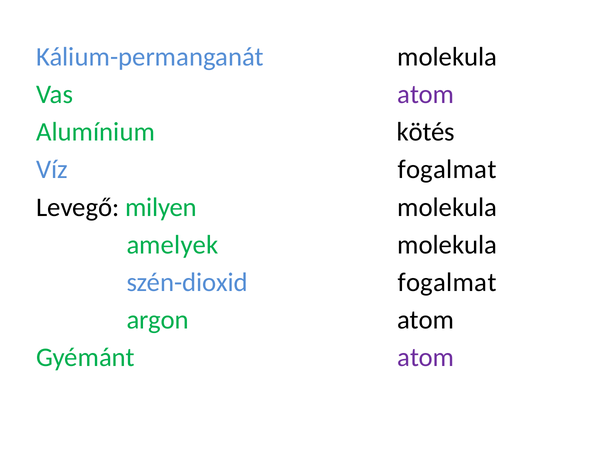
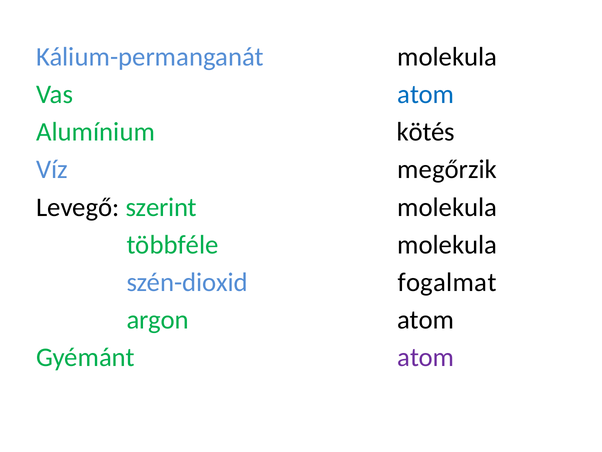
atom colour: purple -> blue (426, 95)
Víz fogalmat: fogalmat -> megőrzik (447, 169)
milyen: milyen -> szerint (161, 207)
amelyek: amelyek -> többféle (172, 244)
